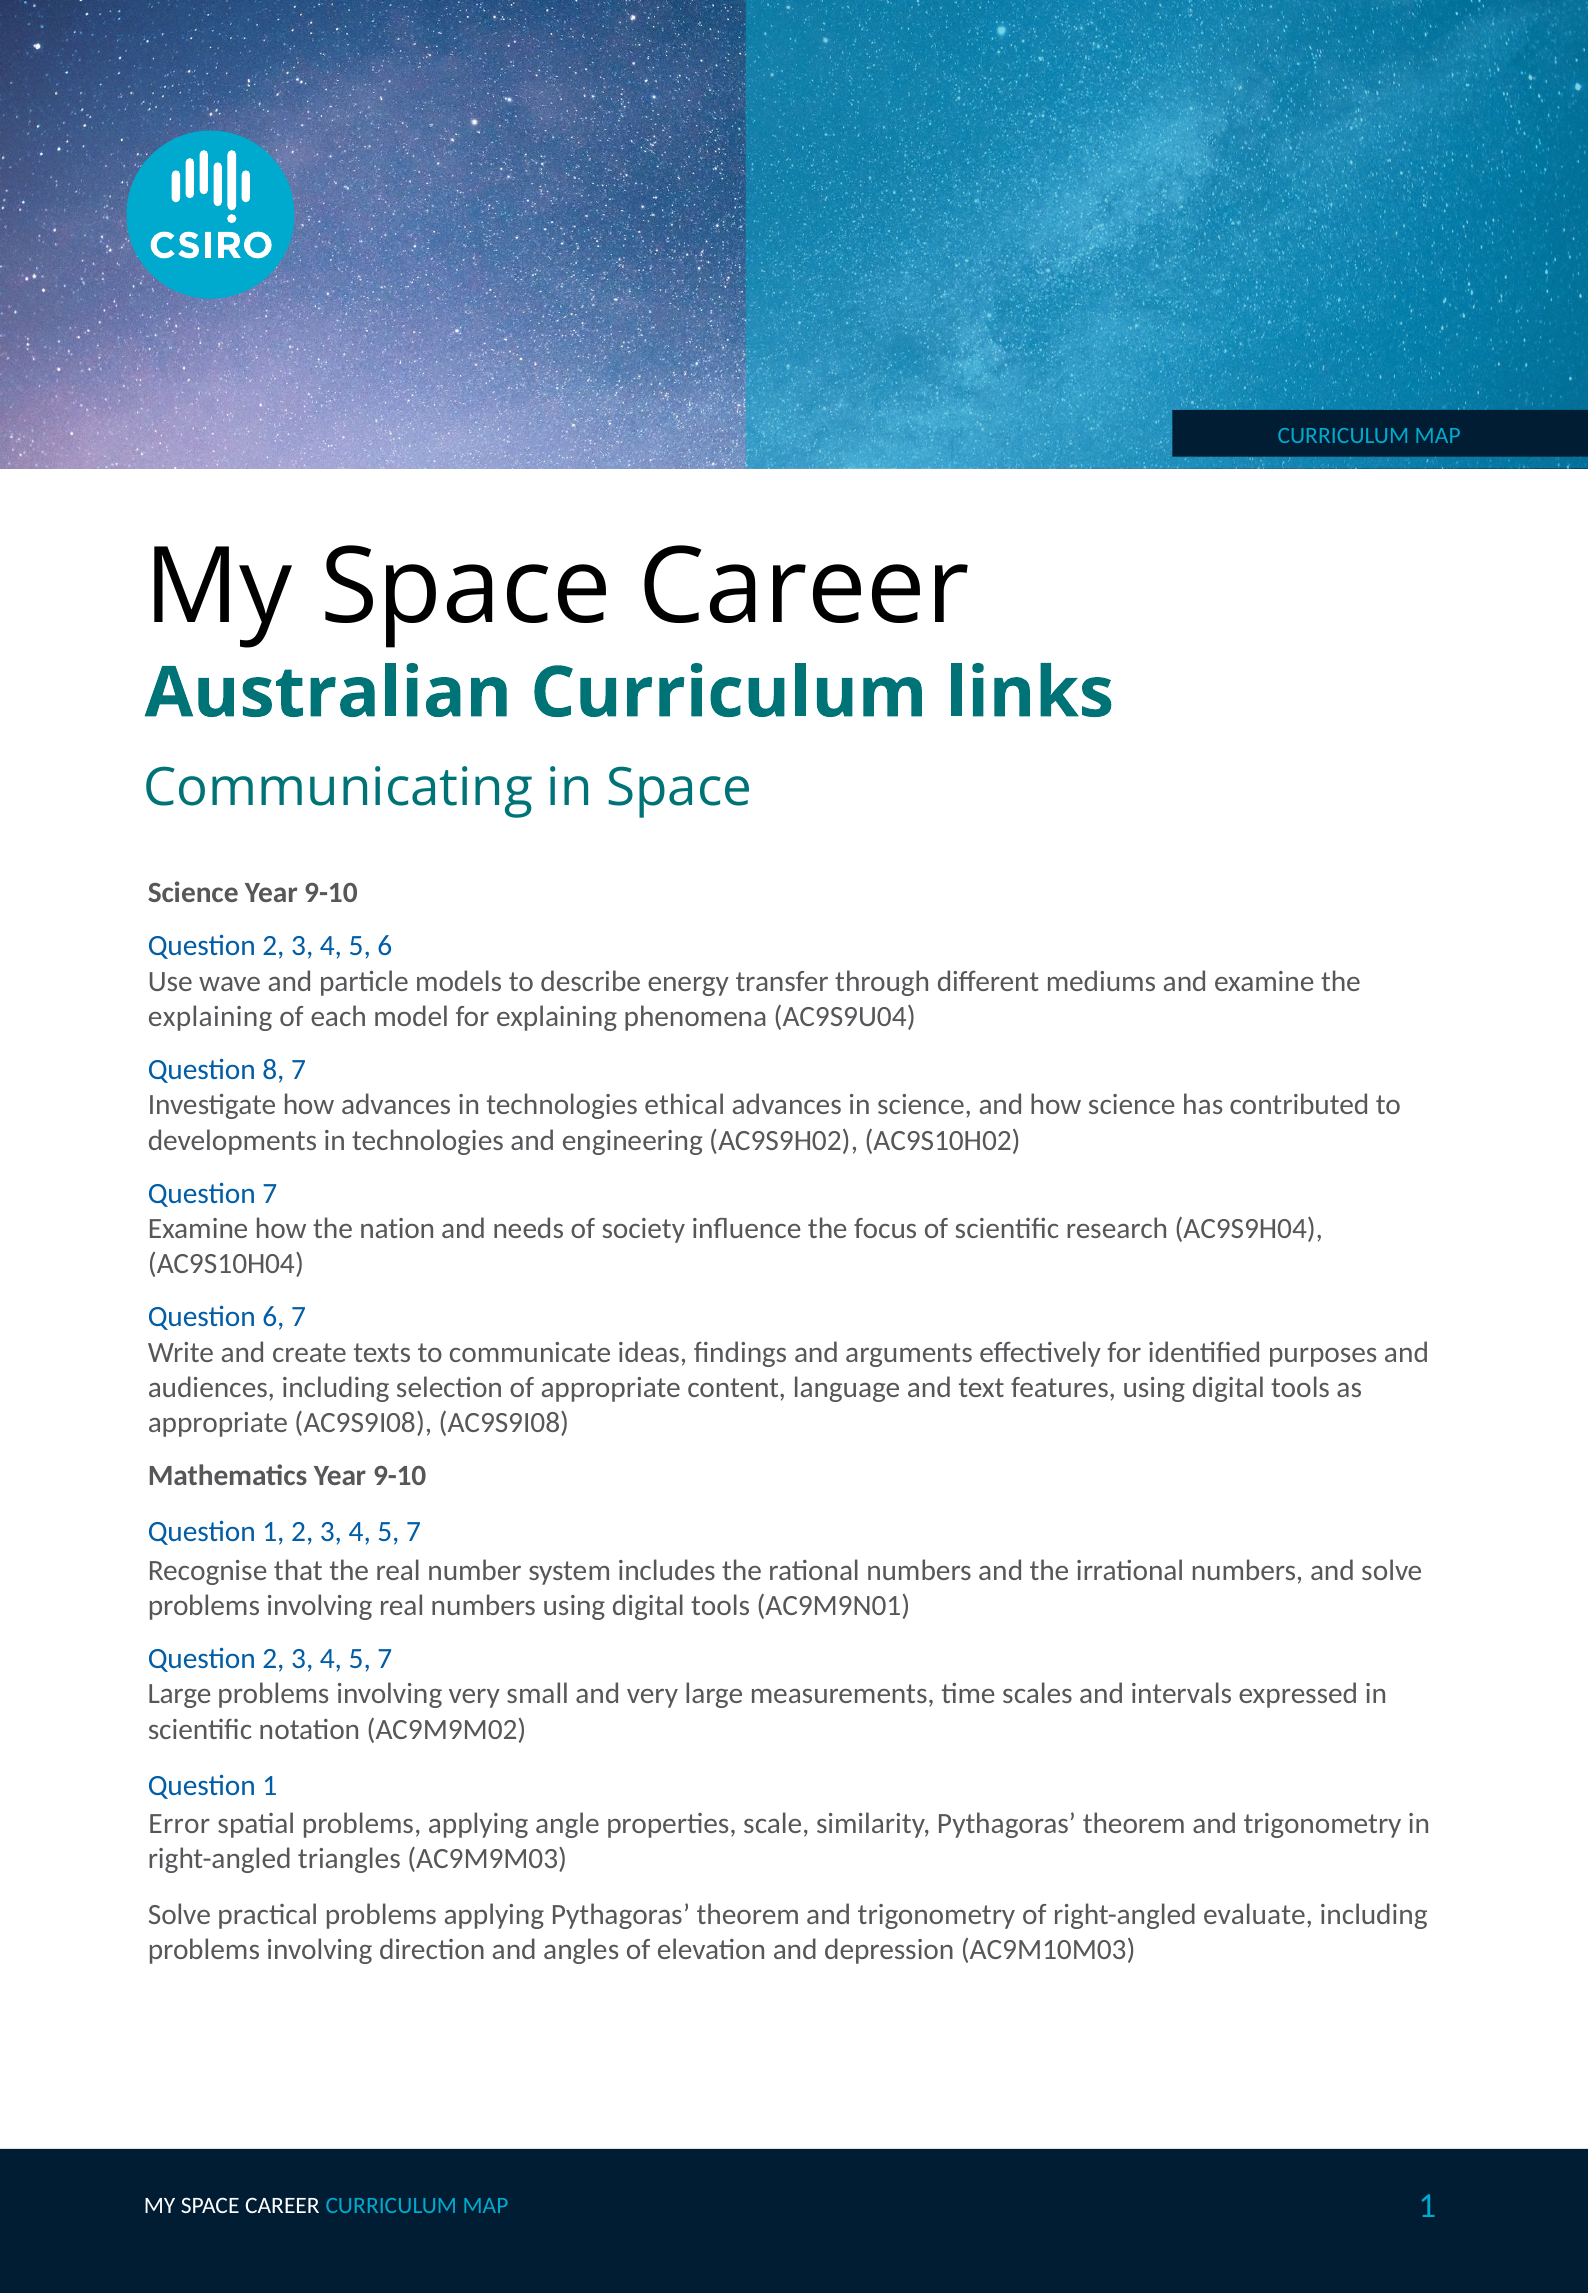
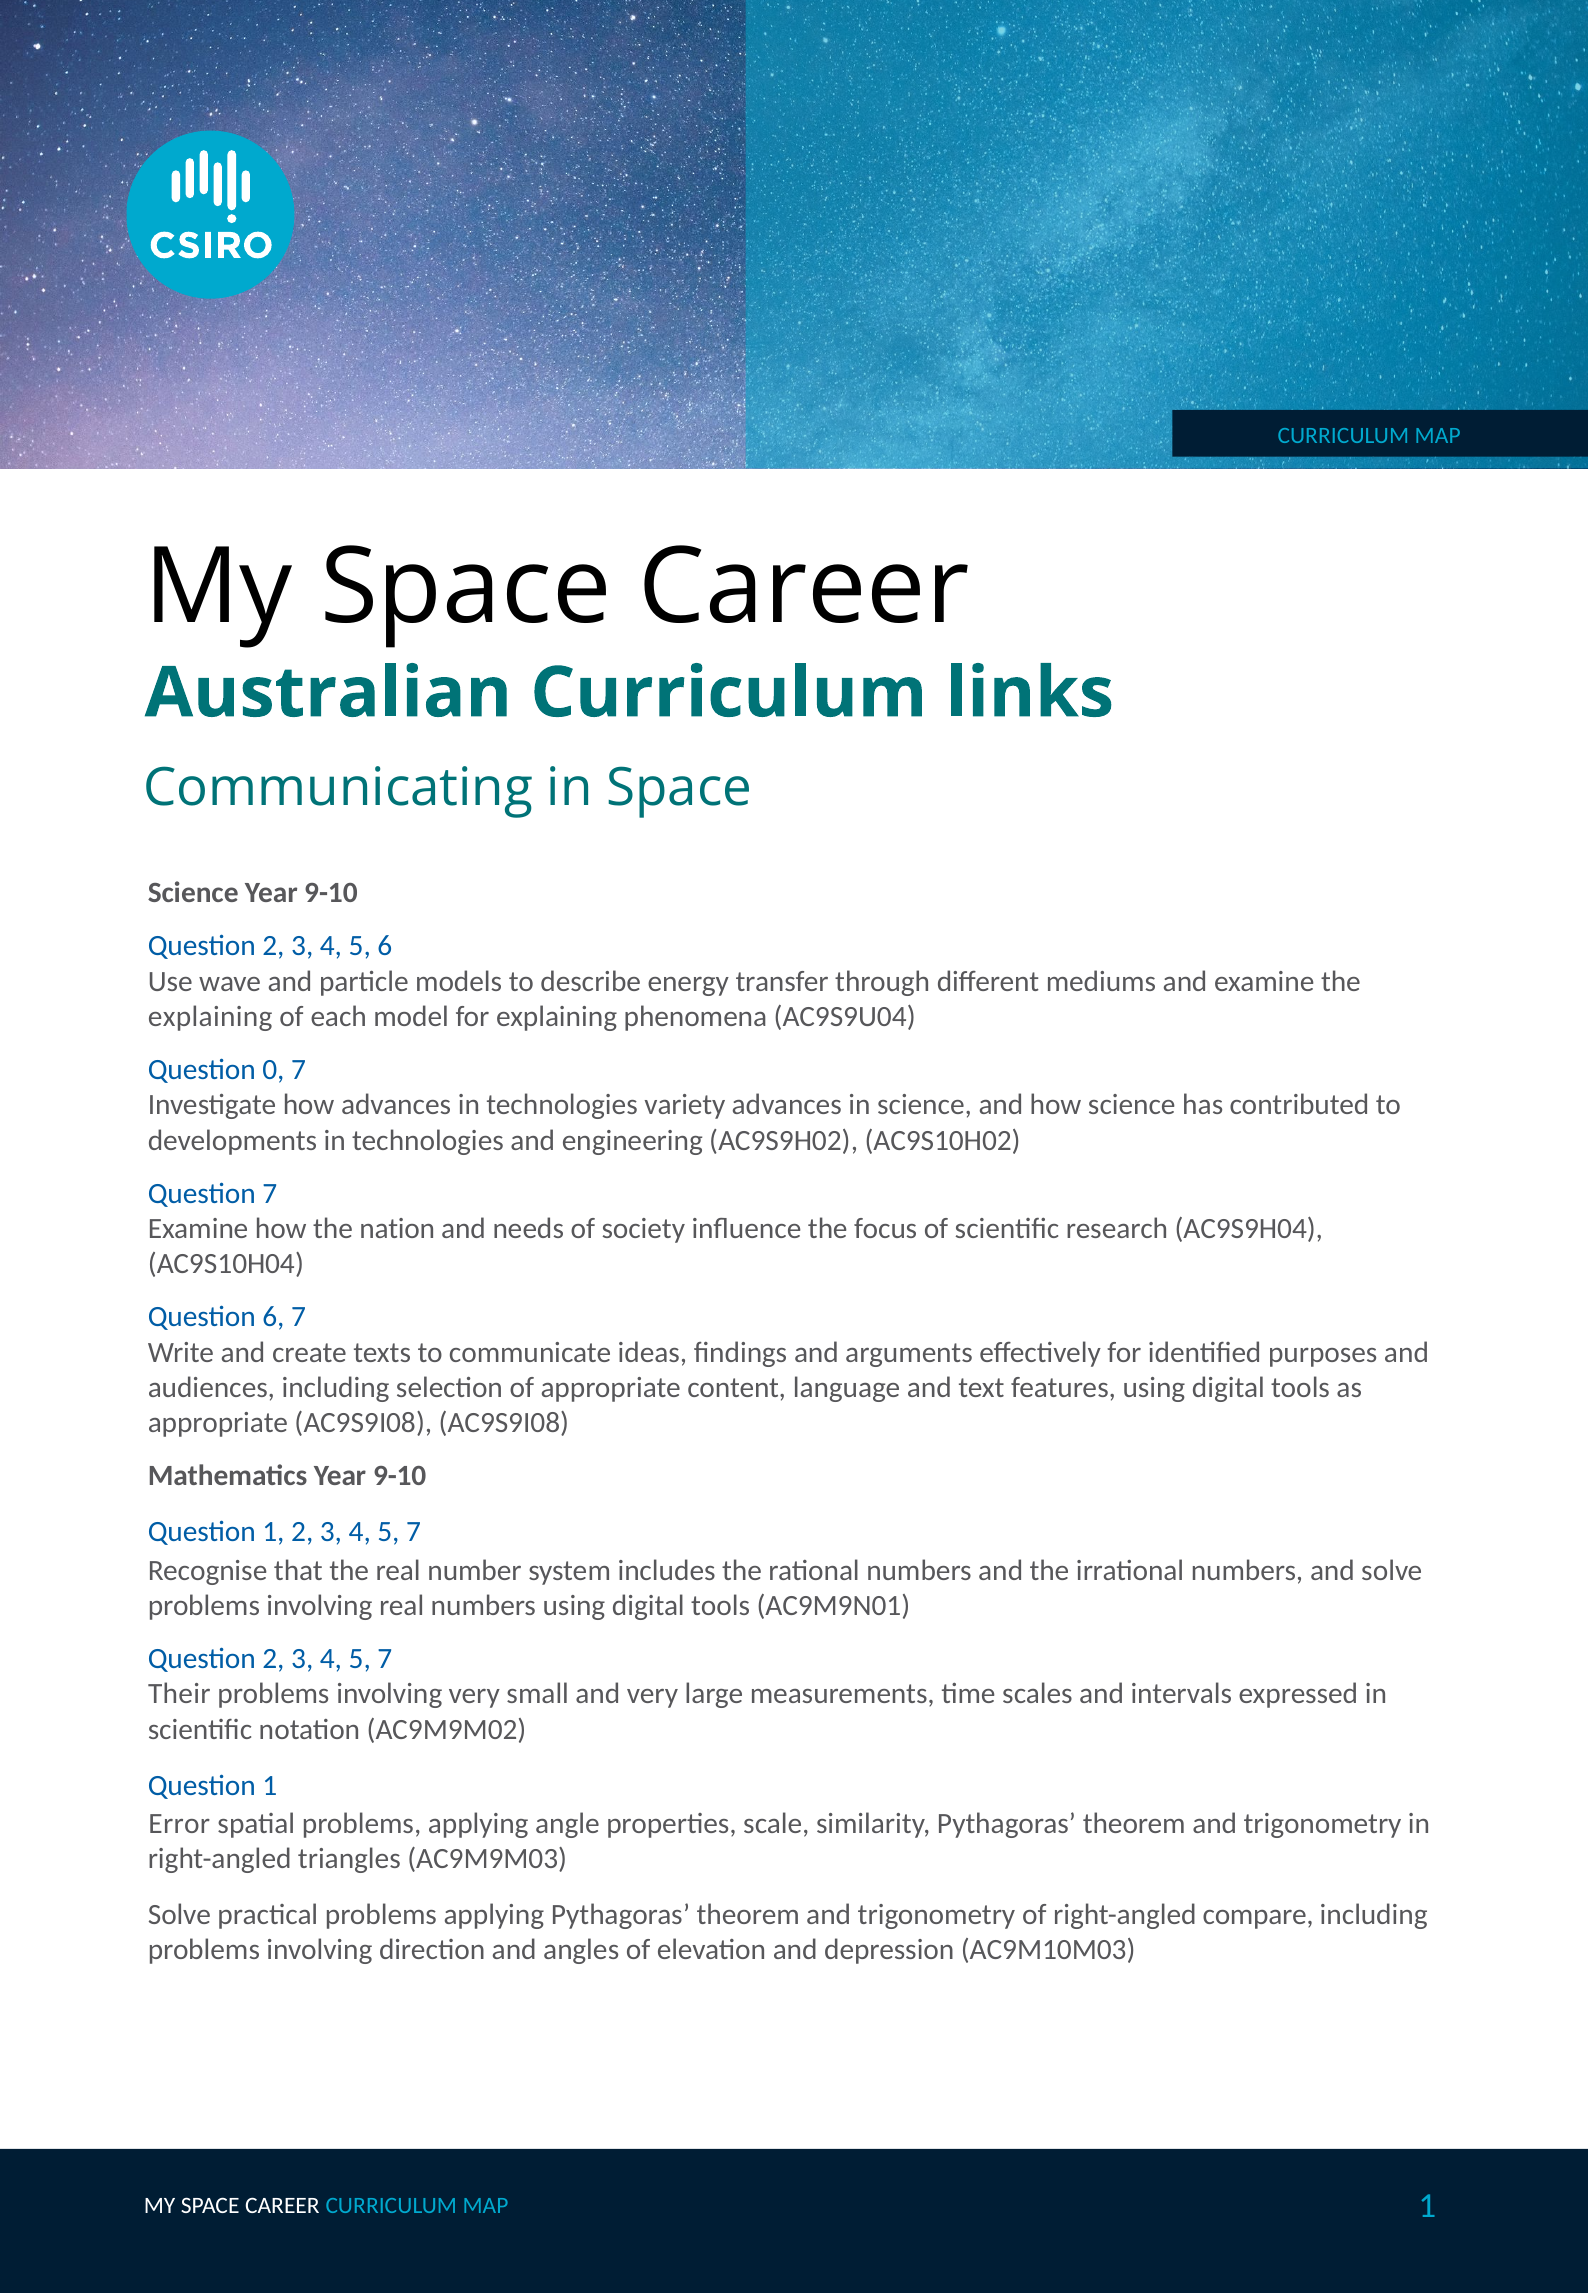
8: 8 -> 0 (273, 1070)
ethical: ethical -> variety (685, 1106)
Large: Large -> Their (179, 1695)
evaluate: evaluate -> compare (1258, 1915)
